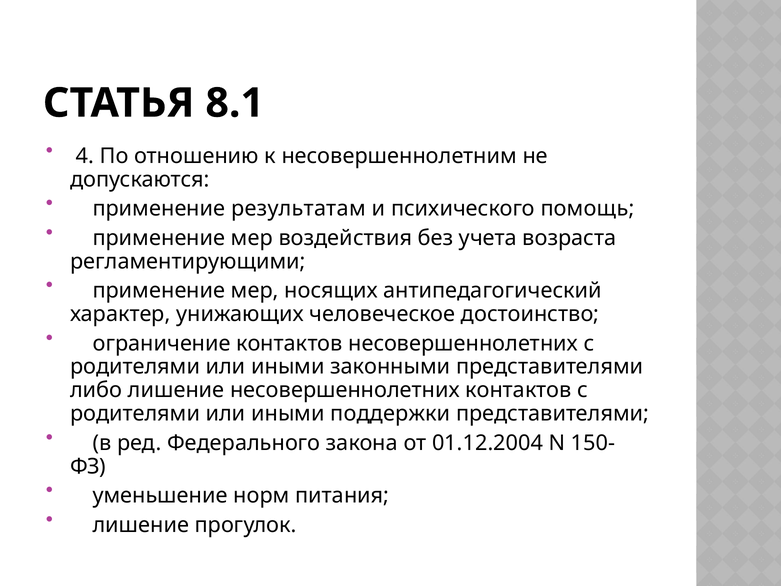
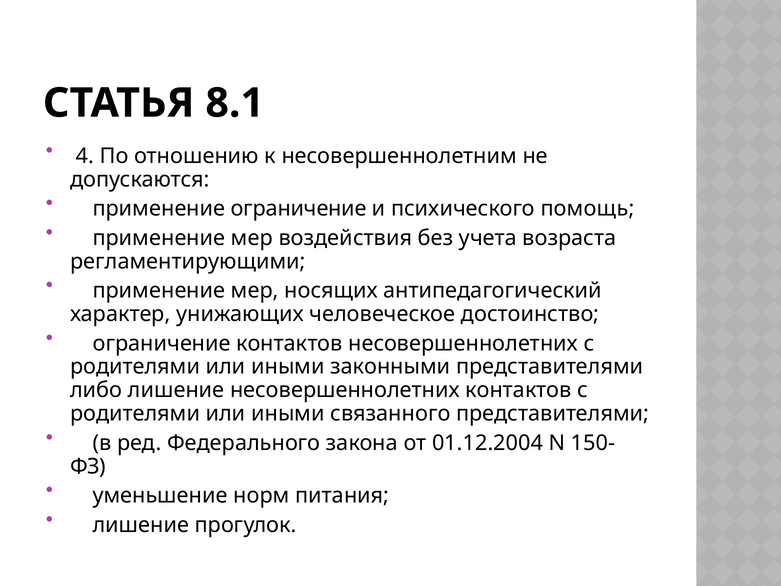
применение результатам: результатам -> ограничение (299, 209)
поддержки: поддержки -> связанного (390, 414)
